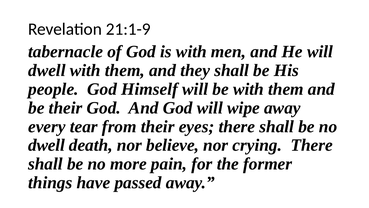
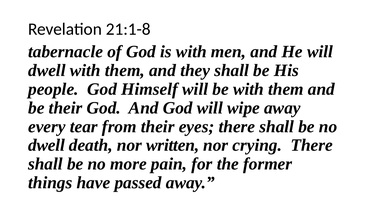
21:1-9: 21:1-9 -> 21:1-8 (128, 29)
believe: believe -> written (173, 145)
